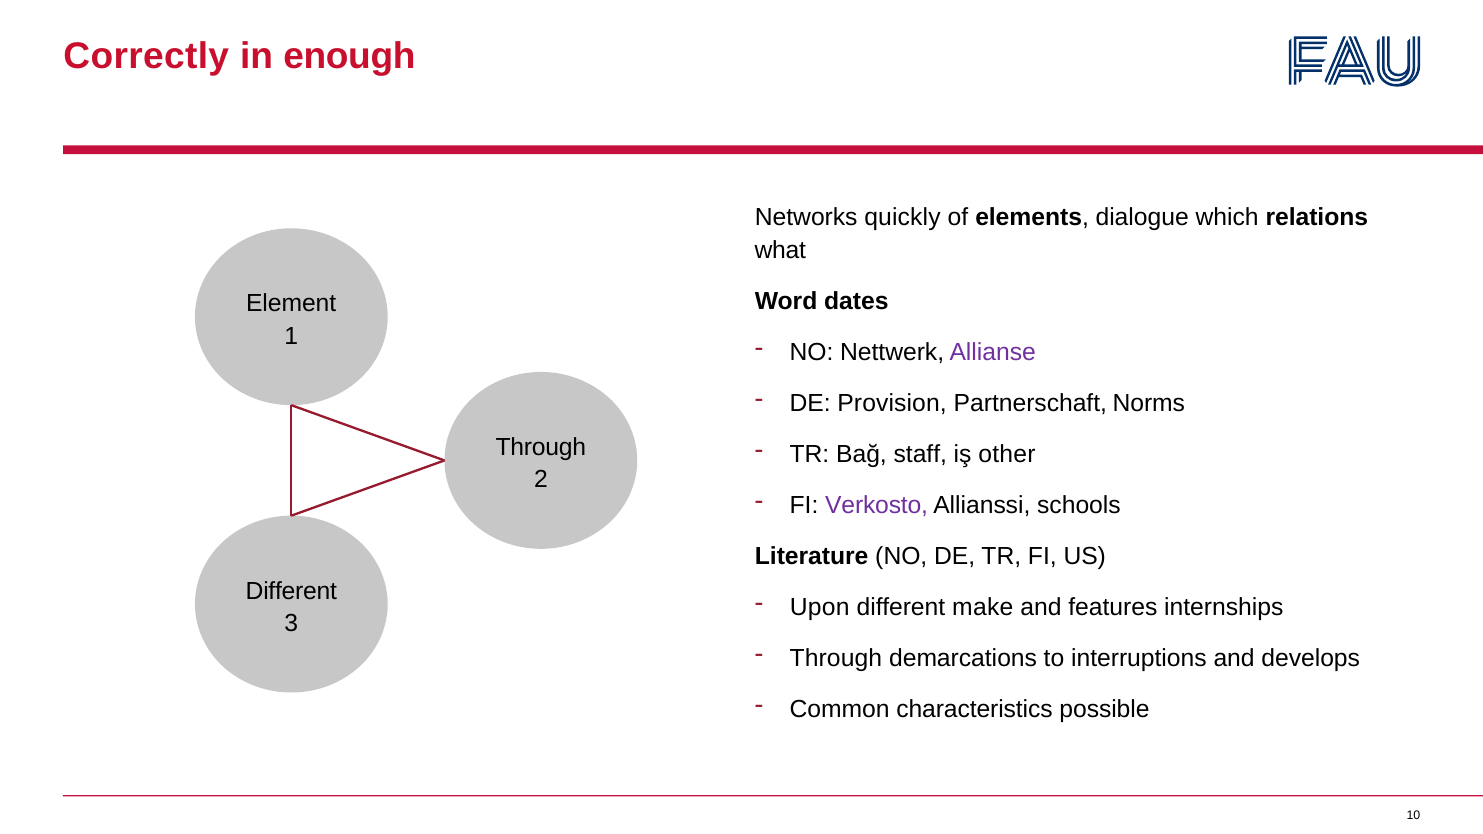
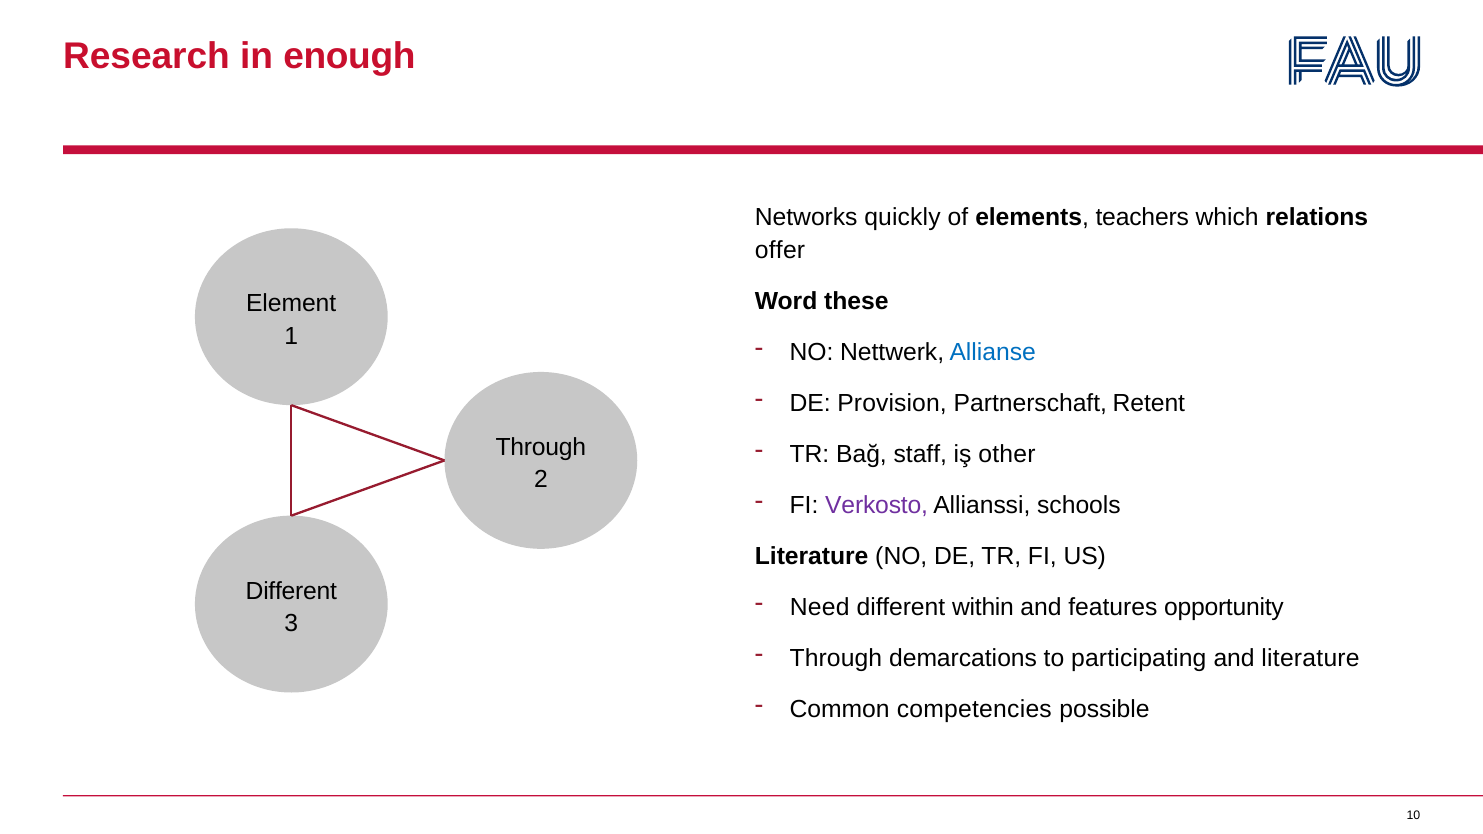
Correctly: Correctly -> Research (146, 56)
dialogue: dialogue -> teachers (1142, 218)
what: what -> offer (780, 250)
dates: dates -> these (856, 301)
Allianse colour: purple -> blue (993, 352)
Norms: Norms -> Retent (1149, 404)
Upon: Upon -> Need (820, 608)
make: make -> within (983, 608)
internships: internships -> opportunity (1224, 608)
interruptions: interruptions -> participating (1139, 659)
and develops: develops -> literature (1311, 659)
characteristics: characteristics -> competencies (974, 710)
